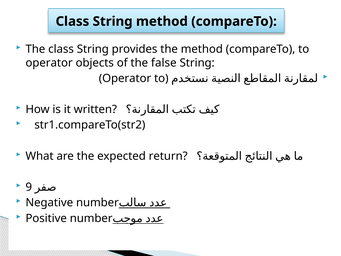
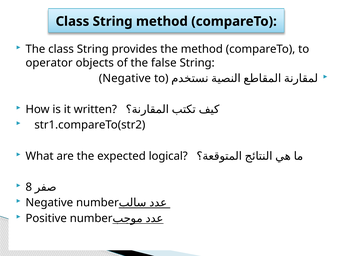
Operator: Operator -> Negative (127, 78)
return: return -> logical (168, 156)
9: 9 -> 8 (29, 187)
